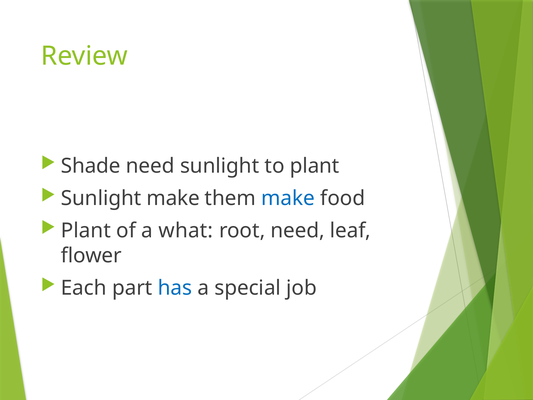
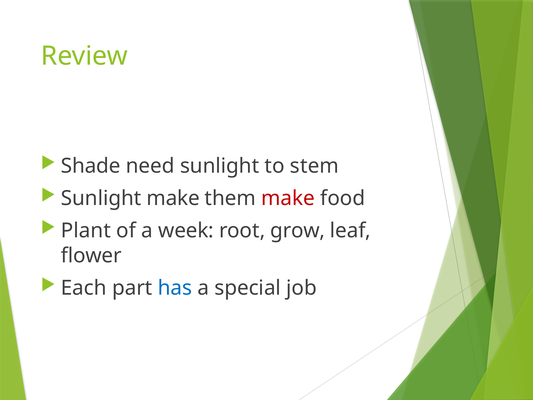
to plant: plant -> stem (314, 166)
make colour: blue -> red (288, 198)
what: what -> week (186, 230)
root need: need -> grow (298, 230)
